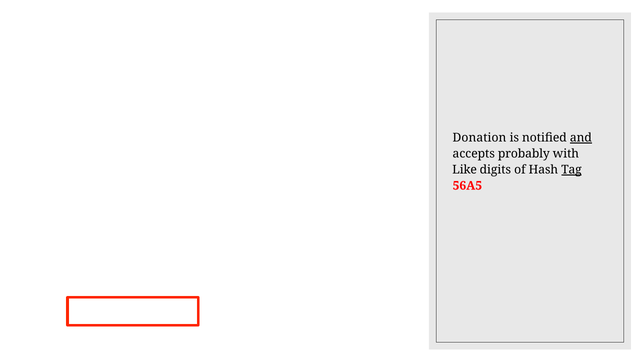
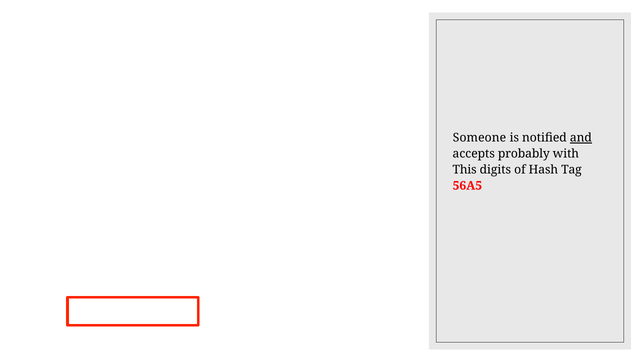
Donation: Donation -> Someone (479, 138)
Like: Like -> This (465, 170)
Tag underline: present -> none (572, 170)
